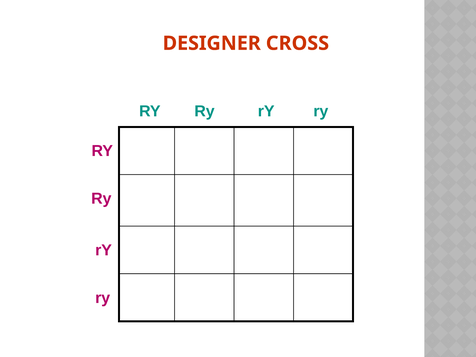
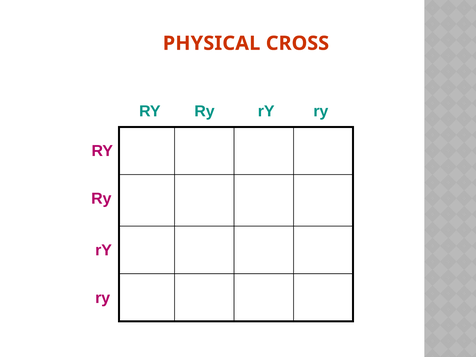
DESIGNER: DESIGNER -> PHYSICAL (212, 43)
